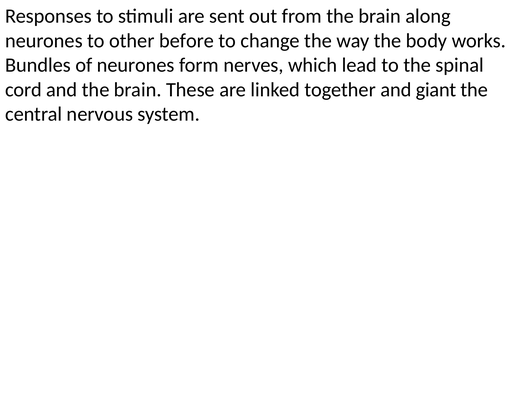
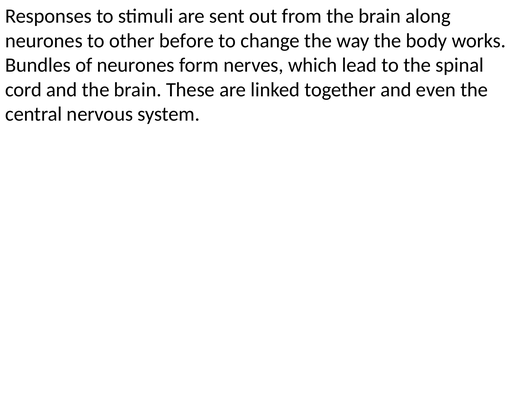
giant: giant -> even (436, 89)
